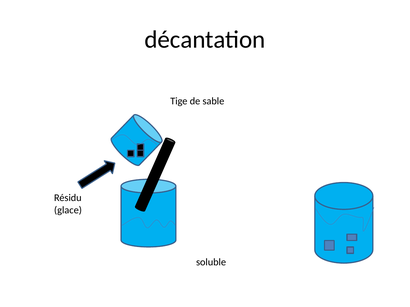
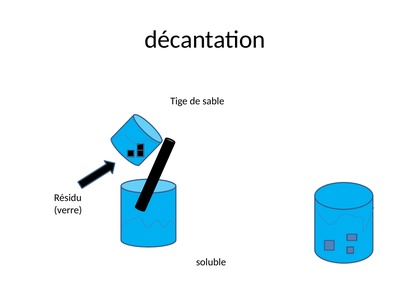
glace: glace -> verre (68, 210)
